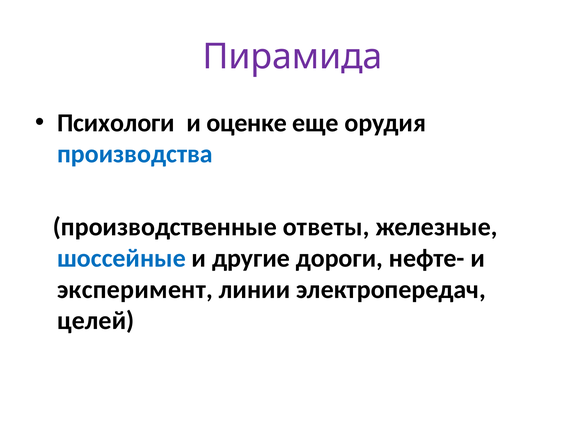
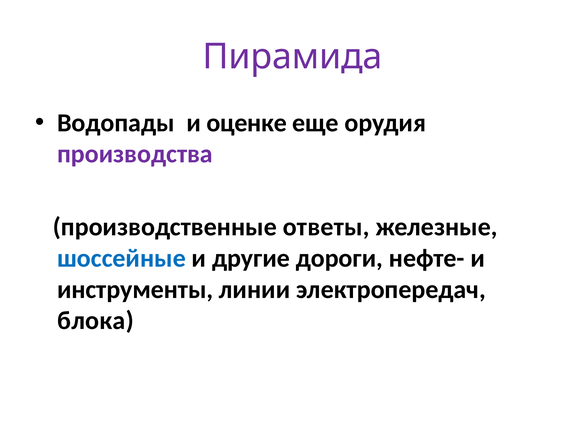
Психологи: Психологи -> Водопады (116, 123)
производства colour: blue -> purple (135, 154)
эксперимент: эксперимент -> инструменты (135, 289)
целей: целей -> блока (96, 321)
